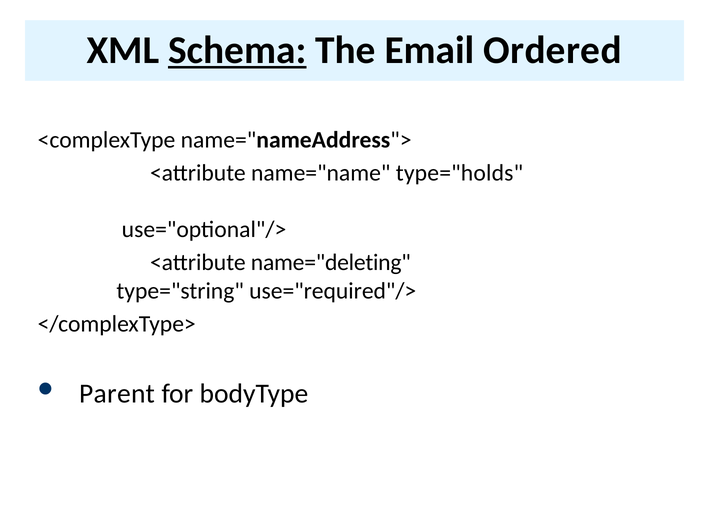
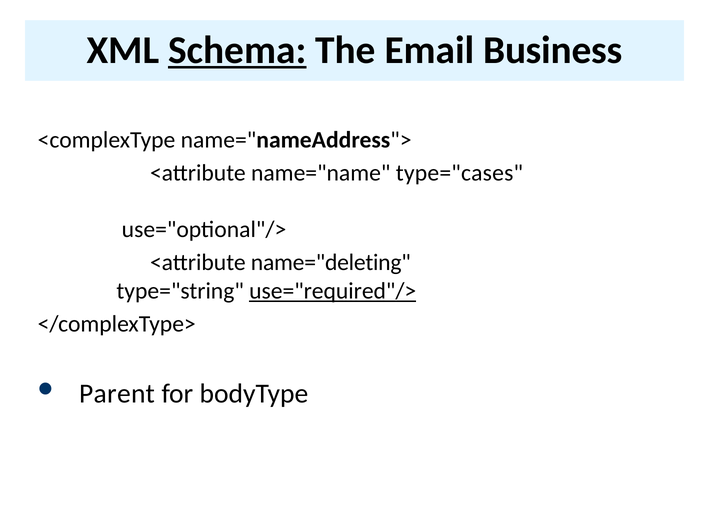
Ordered: Ordered -> Business (553, 50)
type="holds: type="holds -> type="cases (459, 173)
use="required"/> underline: none -> present (333, 291)
